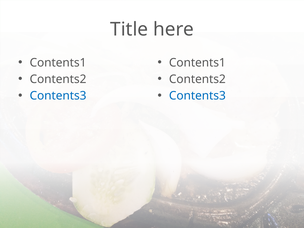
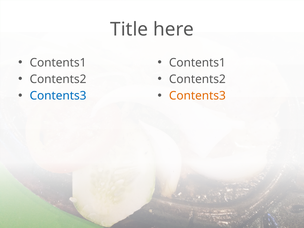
Contents3 colour: blue -> orange (197, 96)
